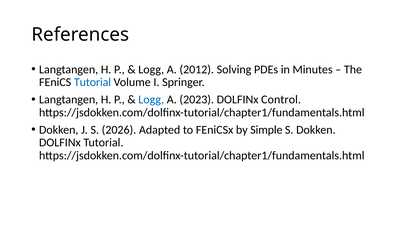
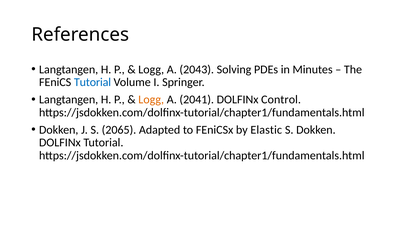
2012: 2012 -> 2043 (197, 69)
Logg colour: blue -> orange (151, 100)
2023: 2023 -> 2041 (197, 100)
2026: 2026 -> 2065 (119, 130)
Simple: Simple -> Elastic (266, 130)
